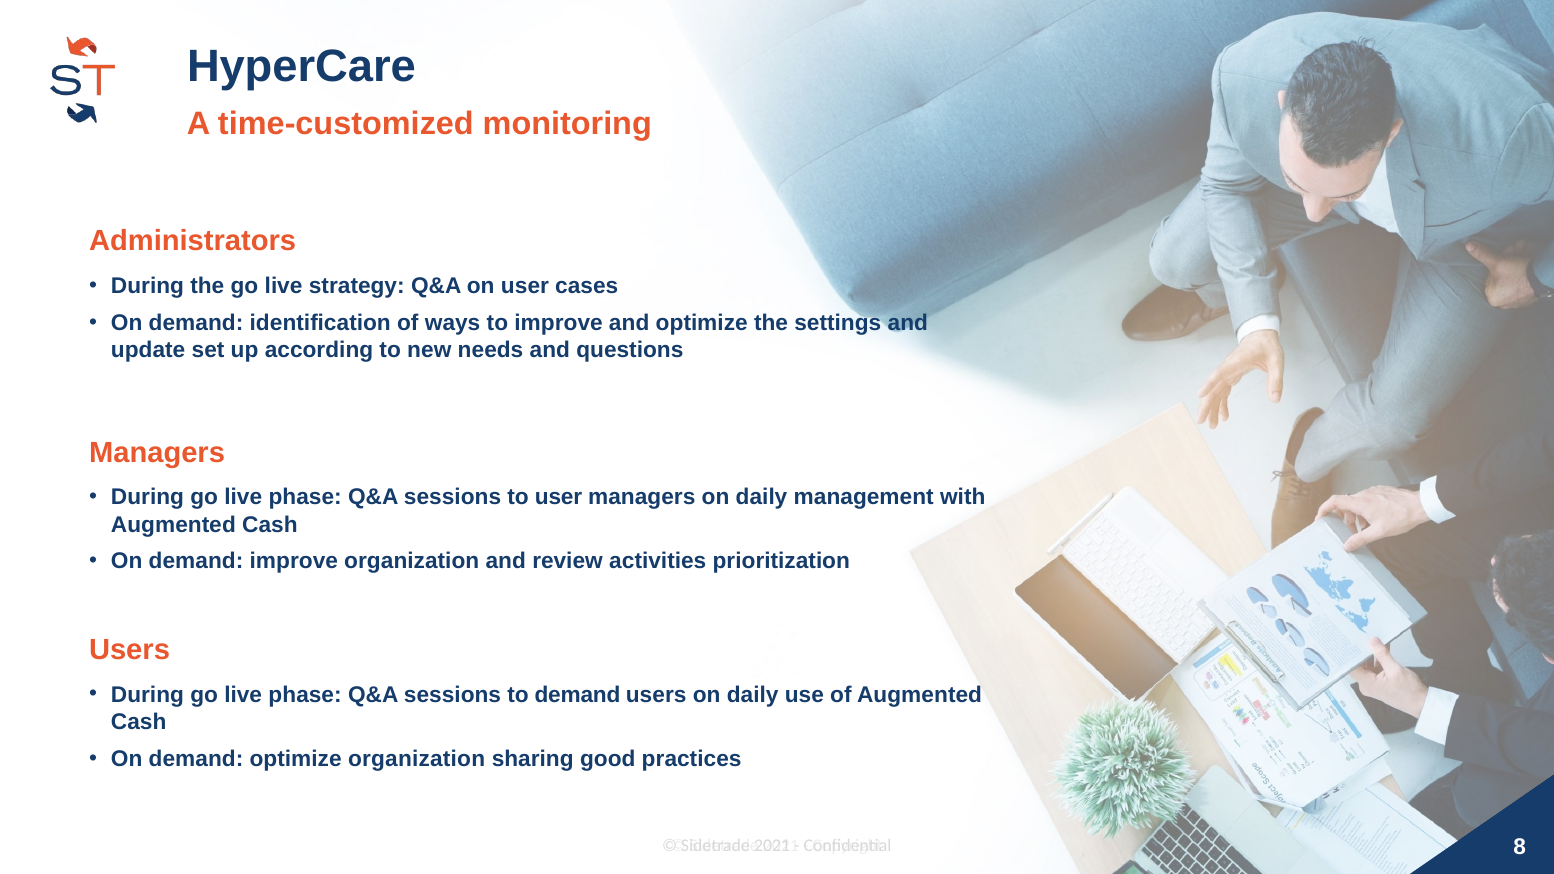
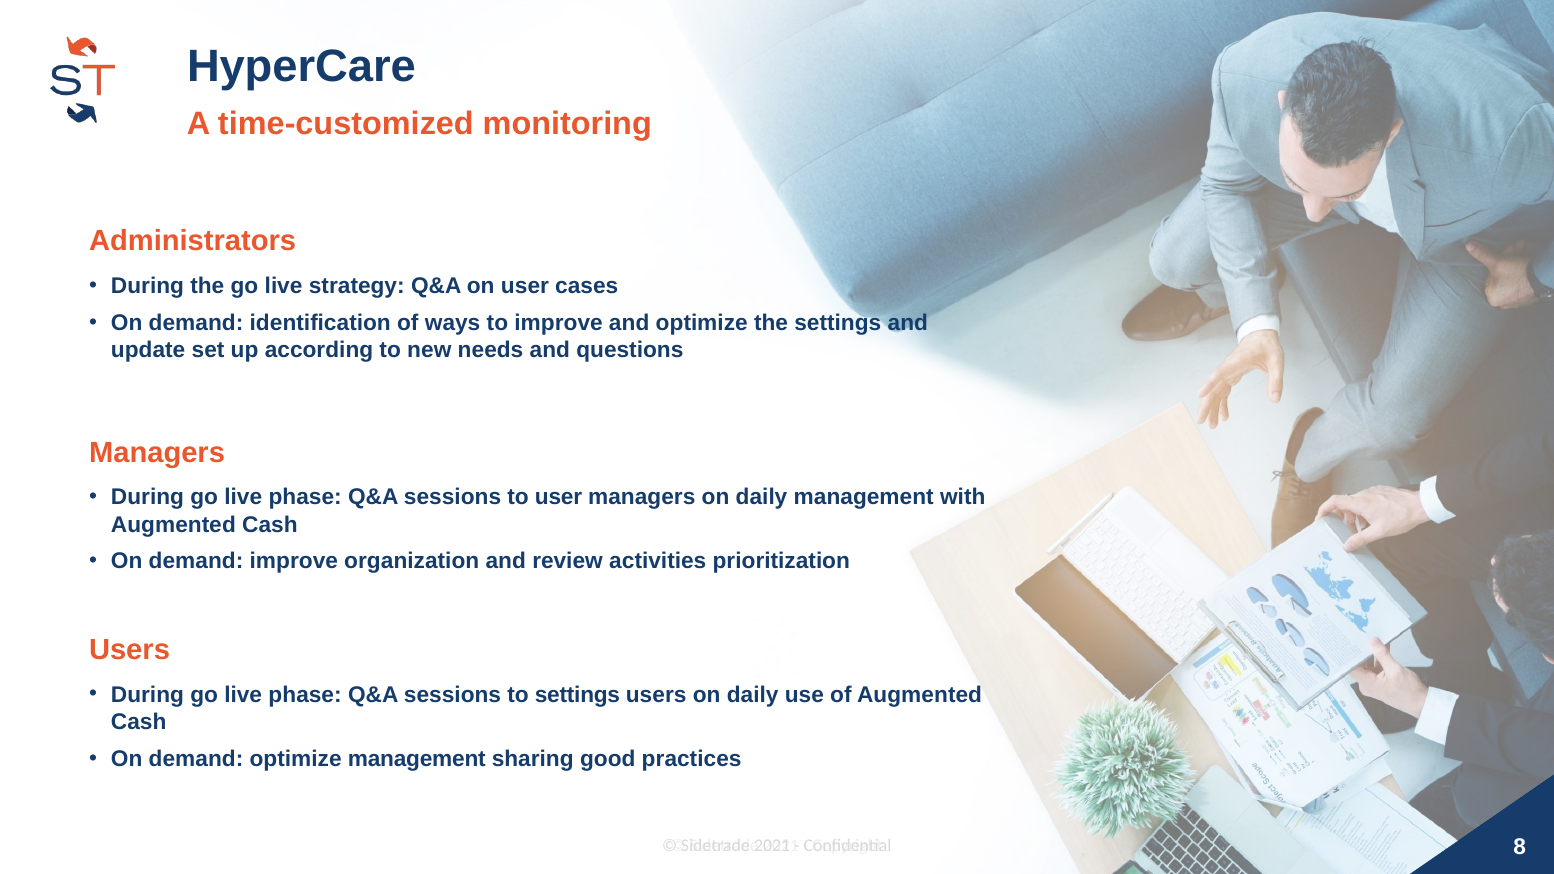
to demand: demand -> settings (577, 695)
optimize organization: organization -> management (417, 759)
